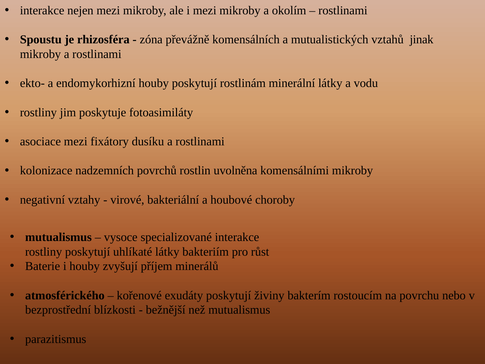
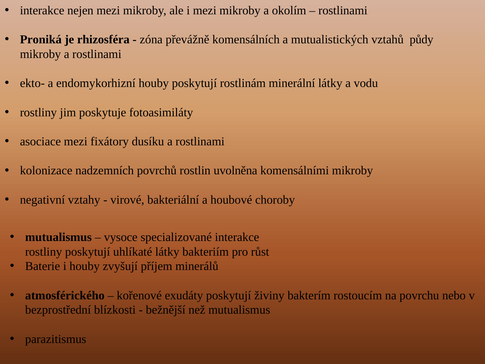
Spoustu: Spoustu -> Proniká (41, 40)
jinak: jinak -> půdy (422, 40)
